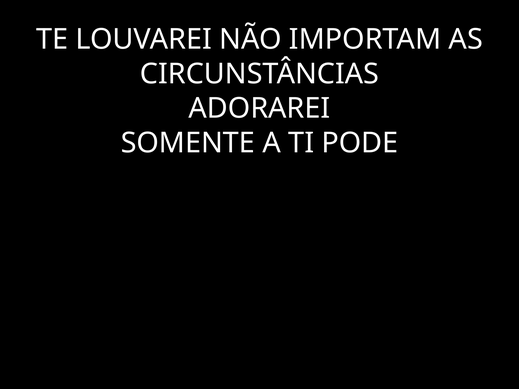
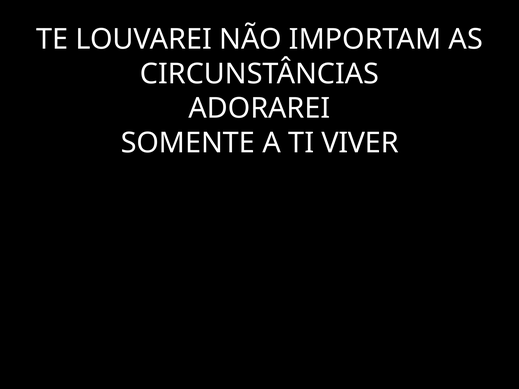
PODE: PODE -> VIVER (360, 143)
